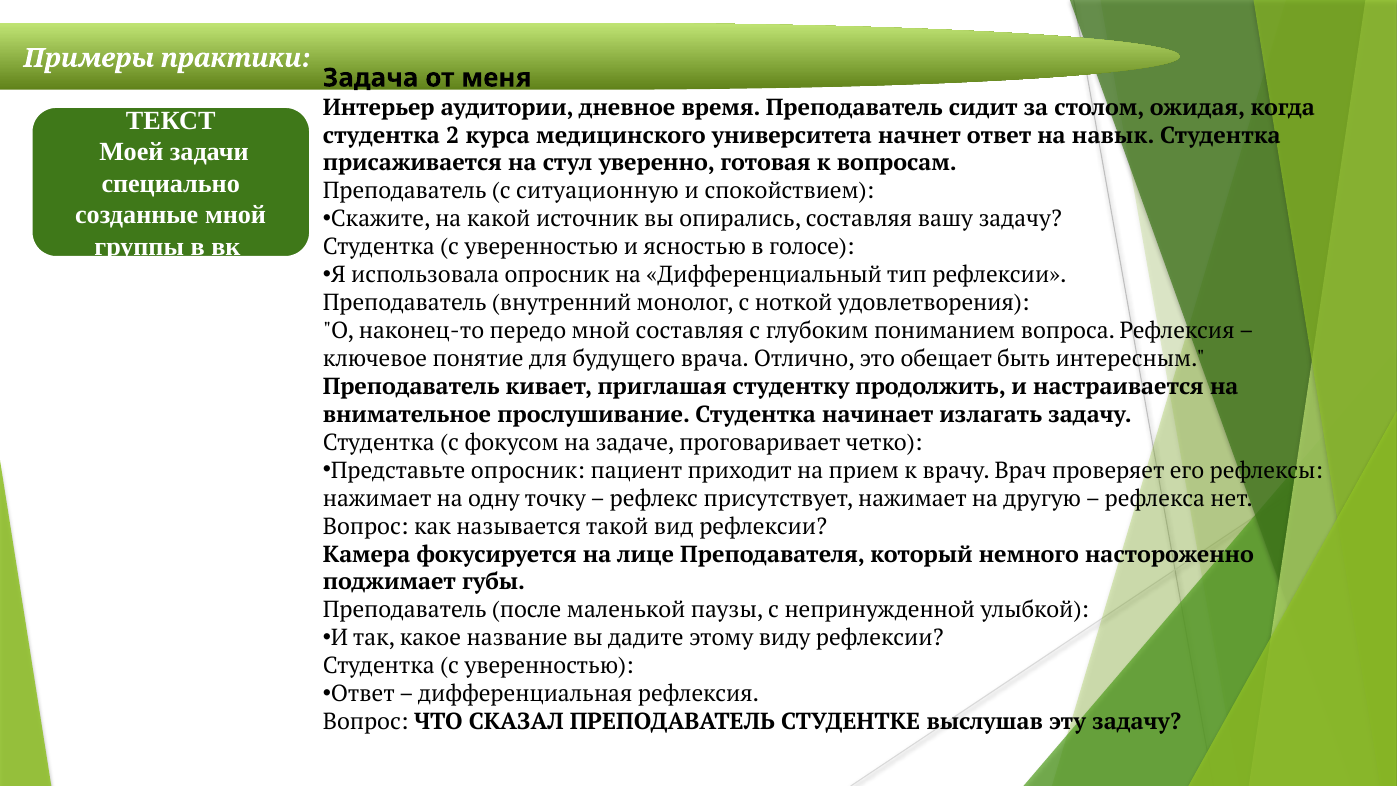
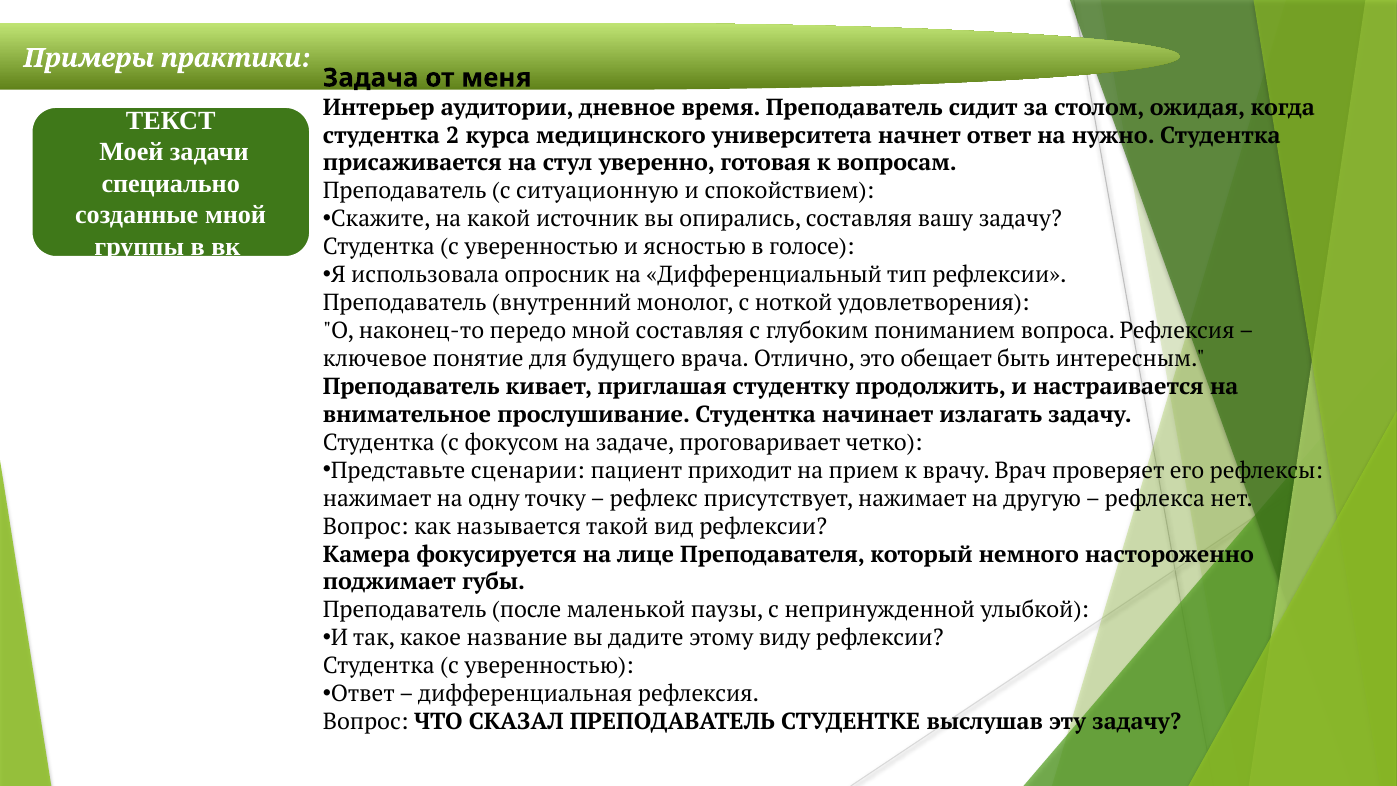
навык: навык -> нужно (1113, 135)
Представьте опросник: опросник -> сценарии (528, 470)
